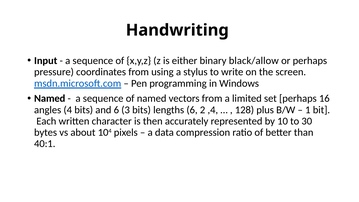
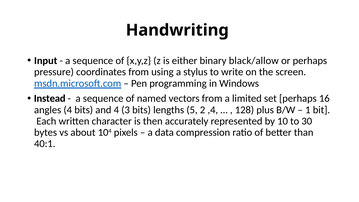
Named: Named -> Instead (50, 99)
and 6: 6 -> 4 (116, 110)
lengths 6: 6 -> 5 (192, 110)
